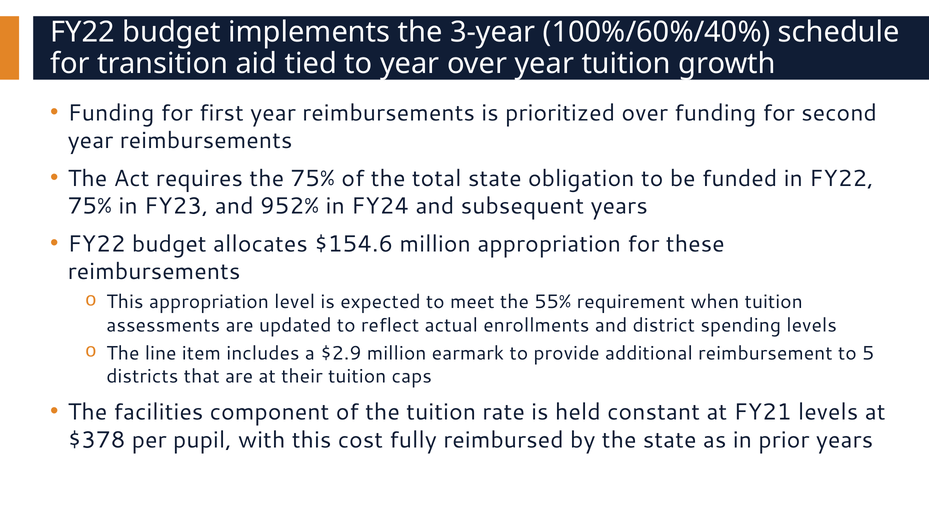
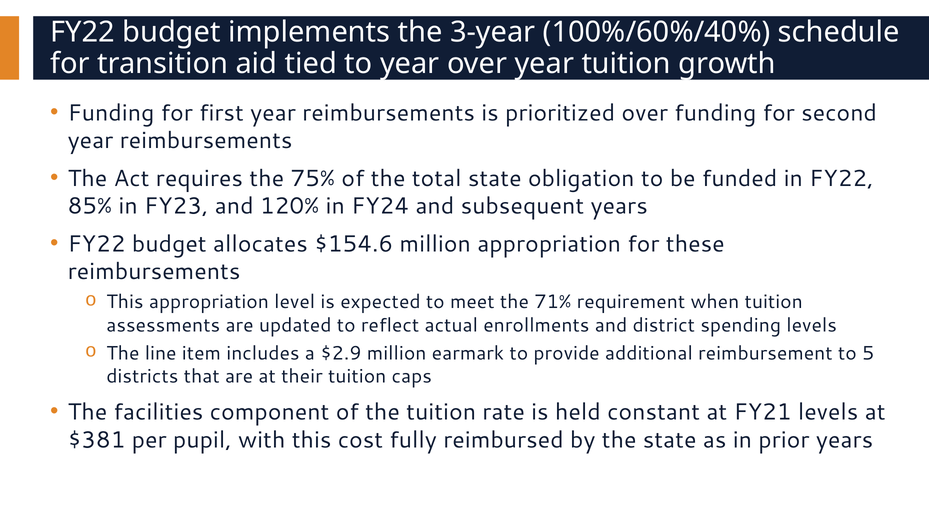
75%: 75% -> 85% (90, 206)
952%: 952% -> 120% (290, 206)
55%: 55% -> 71% (553, 302)
$378: $378 -> $381 (97, 440)
